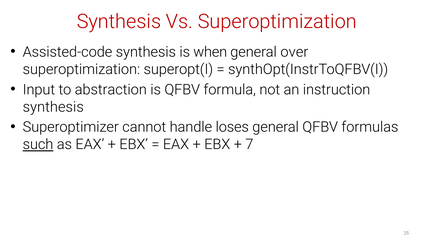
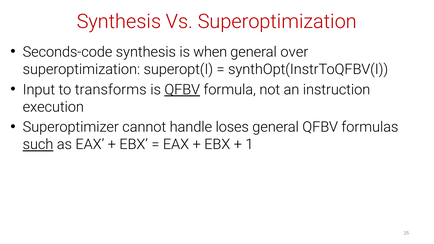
Assisted-code: Assisted-code -> Seconds-code (68, 52)
abstraction: abstraction -> transforms (111, 90)
QFBV underline: none -> present (182, 90)
synthesis: synthesis -> execution (53, 107)
7: 7 -> 1 (249, 145)
